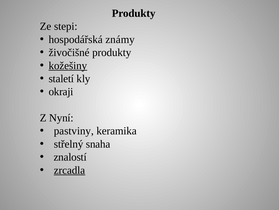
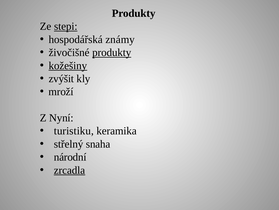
stepi underline: none -> present (66, 26)
produkty underline: none -> present (112, 52)
staletí: staletí -> zvýšit (61, 78)
okraji: okraji -> mroží (61, 91)
pastviny: pastviny -> turistiku (74, 131)
znalostí: znalostí -> národní (70, 157)
